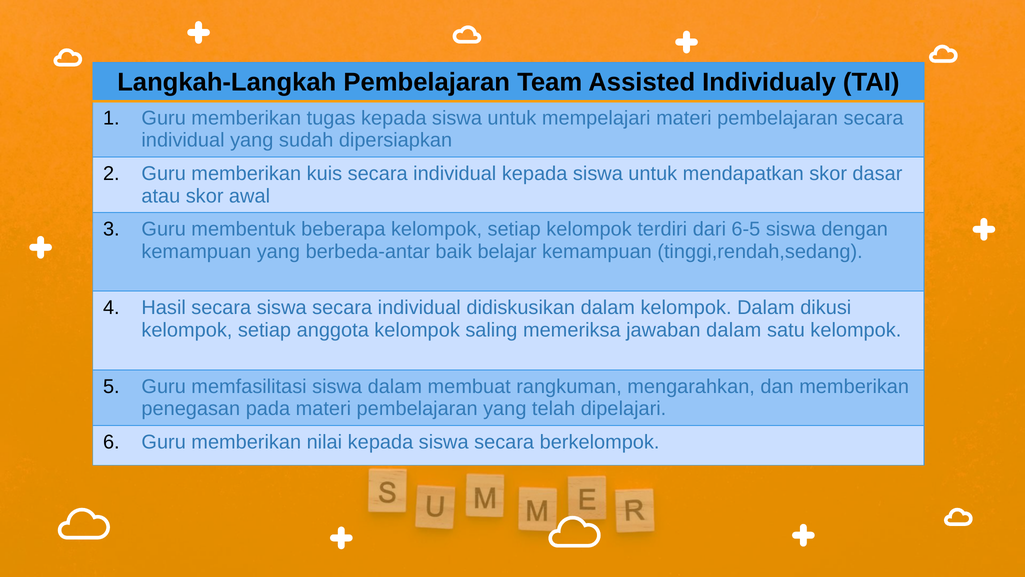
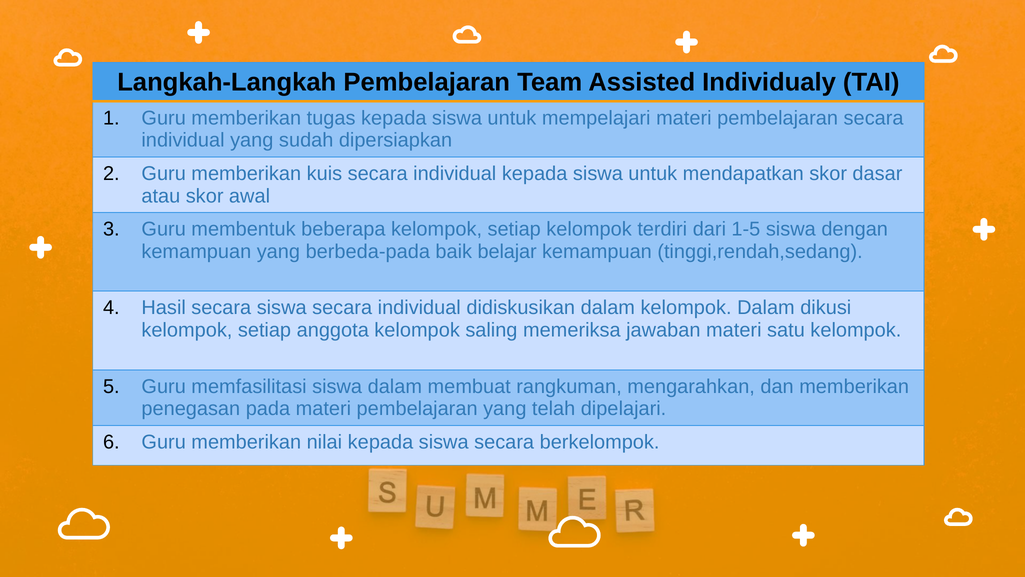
6-5: 6-5 -> 1-5 (746, 229)
berbeda-antar: berbeda-antar -> berbeda-pada (368, 252)
jawaban dalam: dalam -> materi (734, 330)
